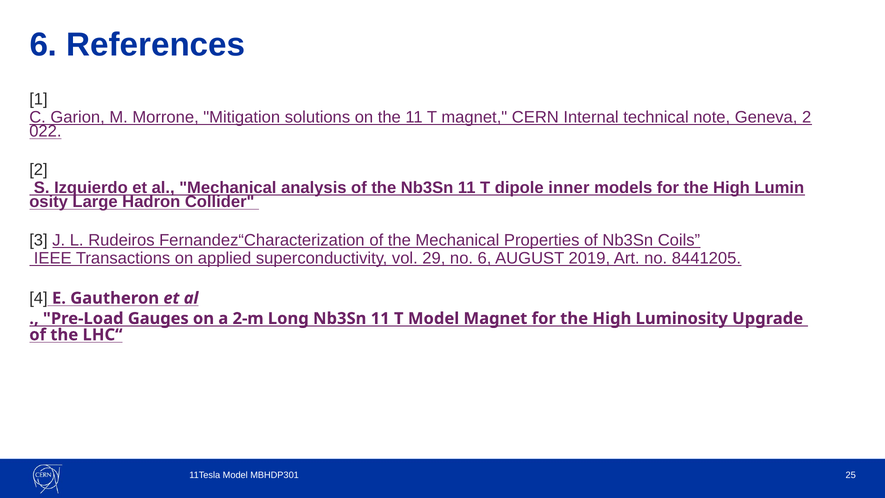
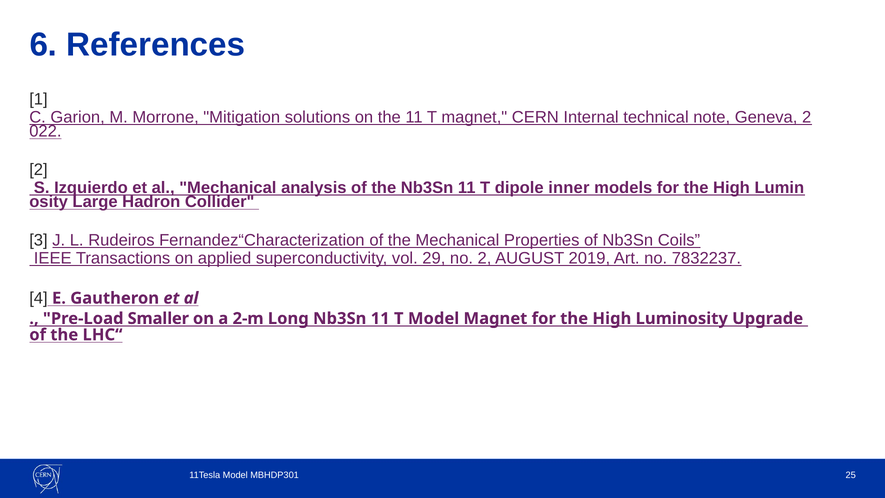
no 6: 6 -> 2 (485, 258)
8441205: 8441205 -> 7832237 (706, 258)
Gauges: Gauges -> Smaller (158, 318)
